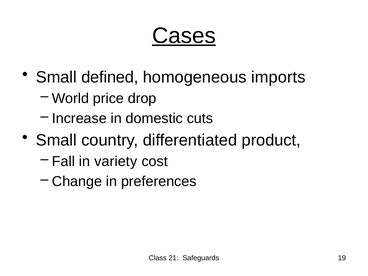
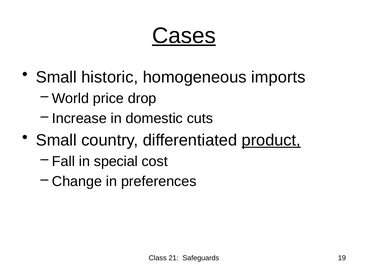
defined: defined -> historic (110, 77)
product underline: none -> present (271, 140)
variety: variety -> special (116, 161)
